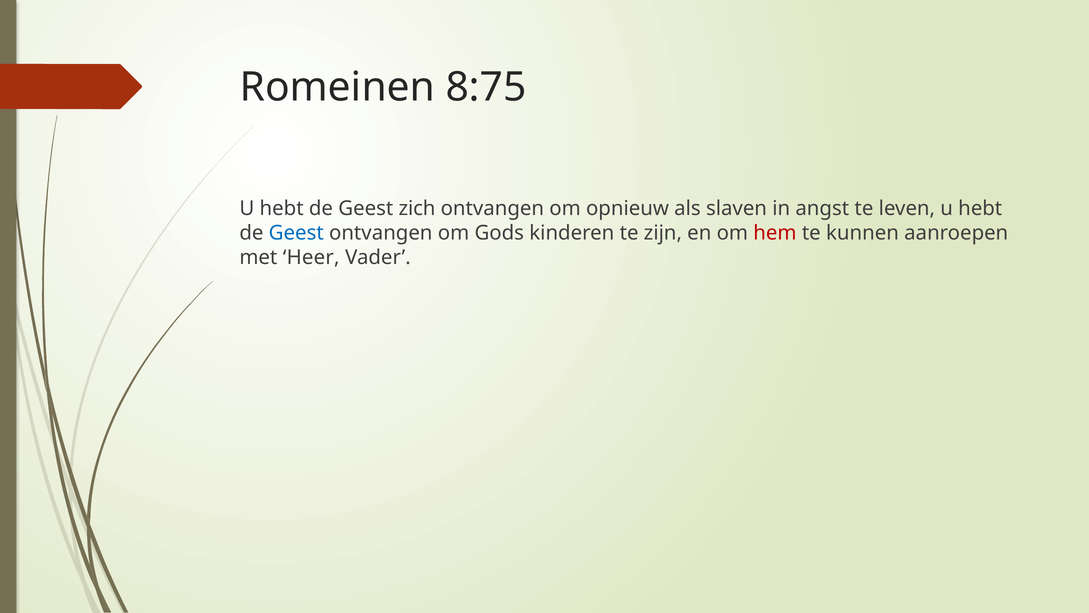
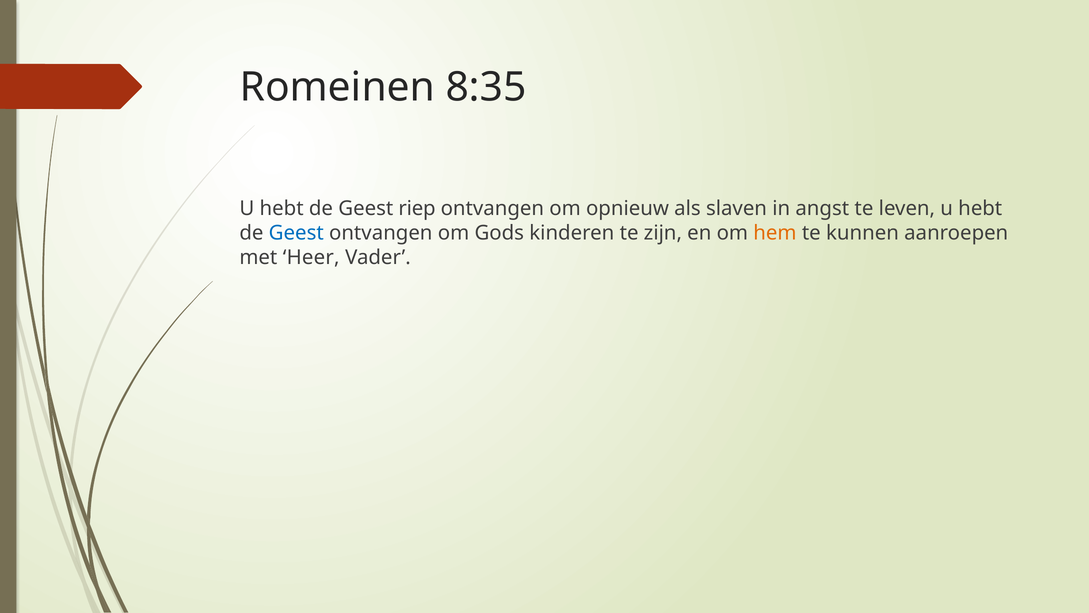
8:75: 8:75 -> 8:35 (486, 87)
zich: zich -> riep (417, 208)
hem colour: red -> orange (775, 233)
